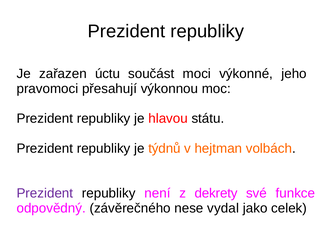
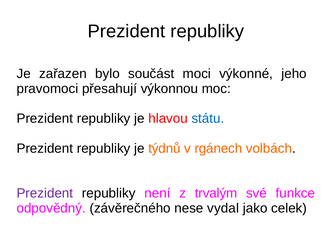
úctu: úctu -> bylo (107, 74)
státu colour: black -> blue (208, 119)
hejtman: hejtman -> rgánech (218, 148)
dekrety: dekrety -> trvalým (216, 193)
